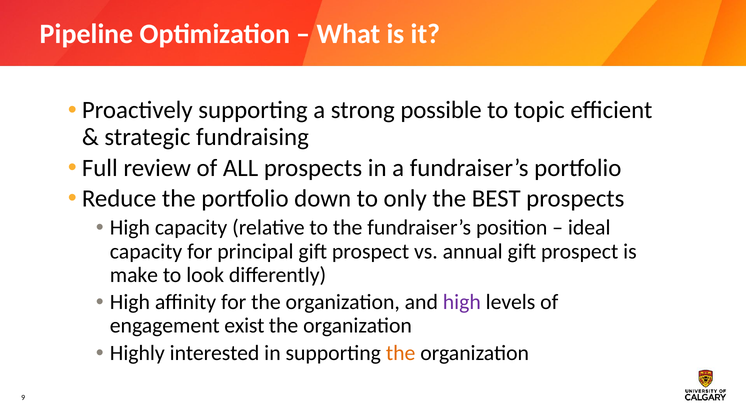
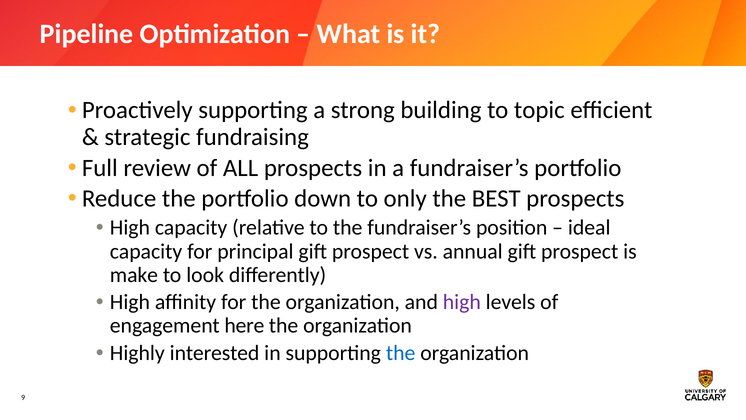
possible: possible -> building (441, 110)
exist: exist -> here (244, 325)
the colour: orange -> blue (401, 353)
